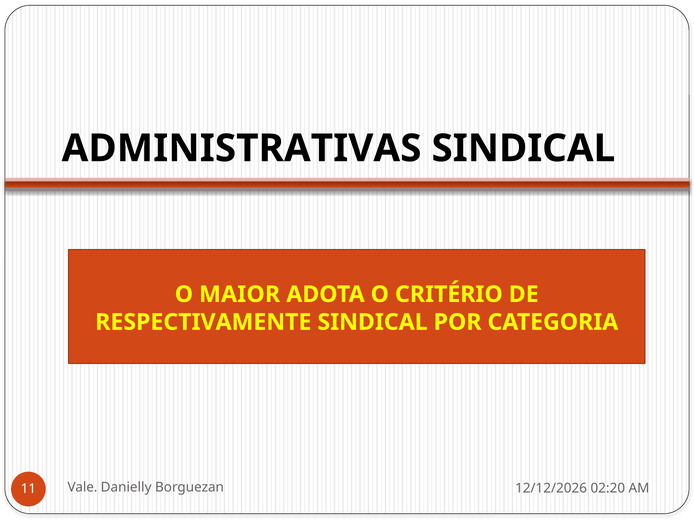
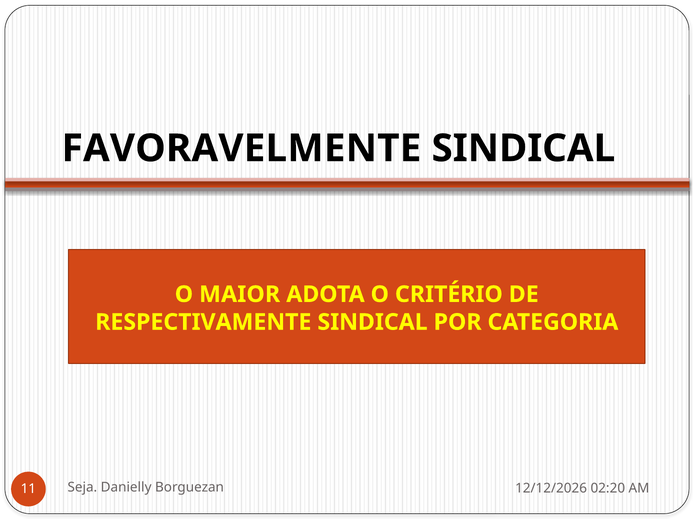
ADMINISTRATIVAS: ADMINISTRATIVAS -> FAVORAVELMENTE (241, 148)
Vale: Vale -> Seja (82, 487)
